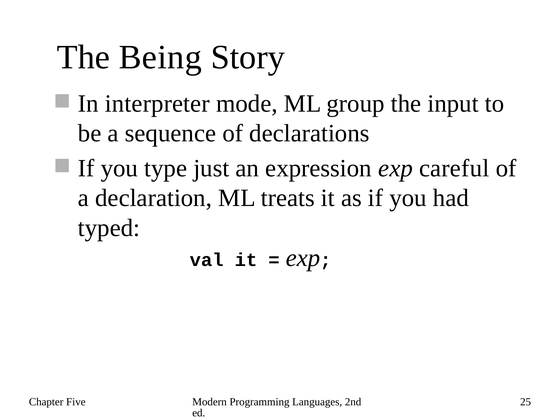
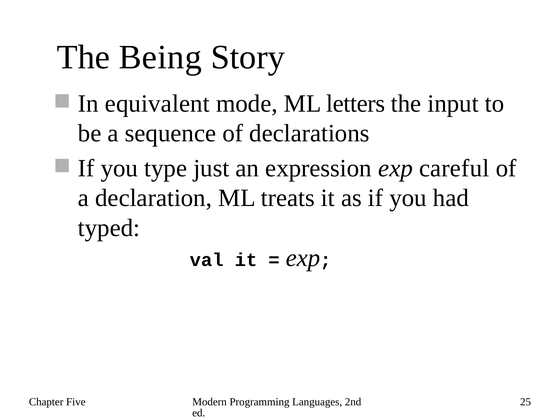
interpreter: interpreter -> equivalent (157, 103)
group: group -> letters (356, 103)
